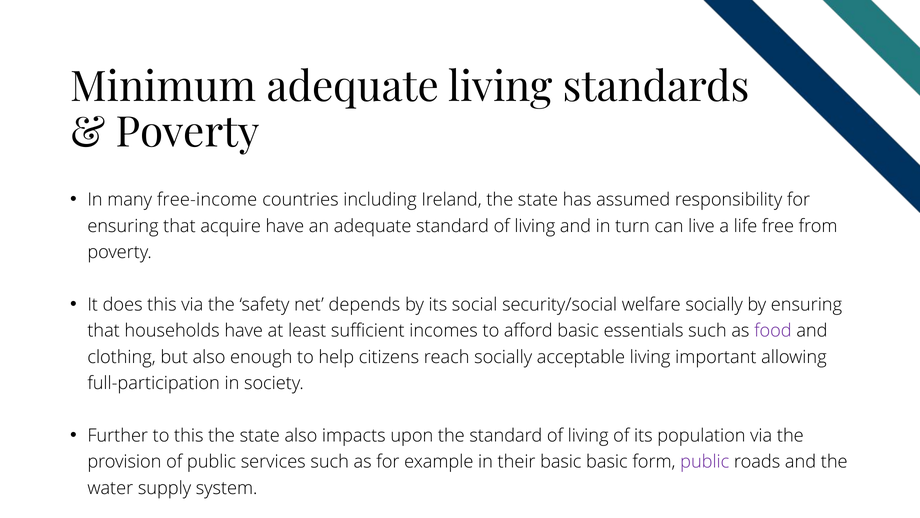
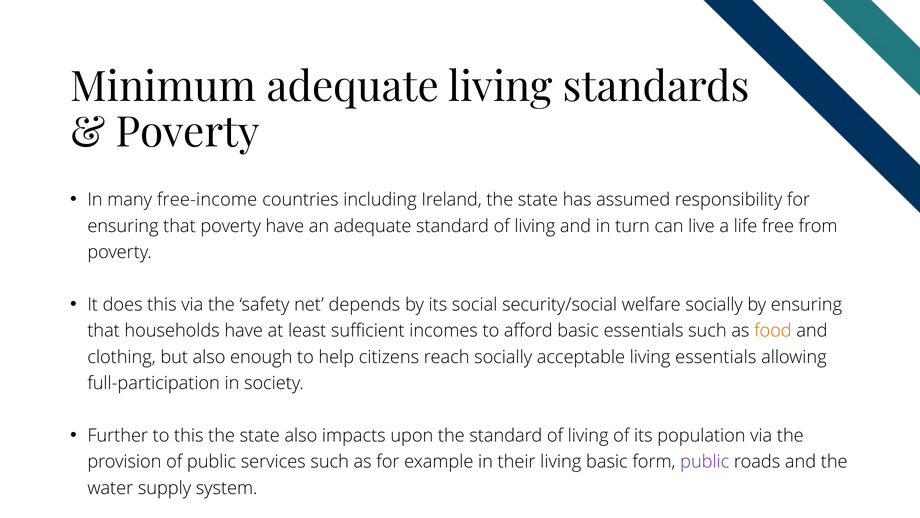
that acquire: acquire -> poverty (231, 226)
food colour: purple -> orange (773, 331)
living important: important -> essentials (716, 357)
their basic: basic -> living (561, 462)
